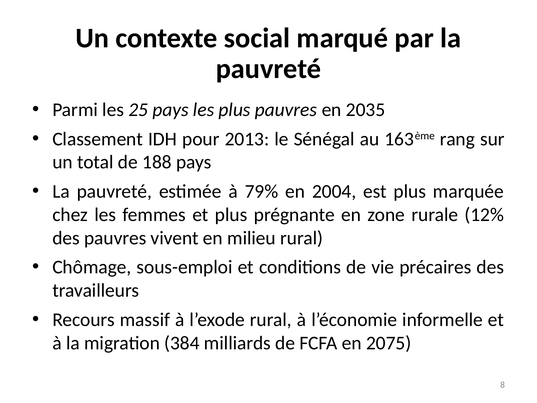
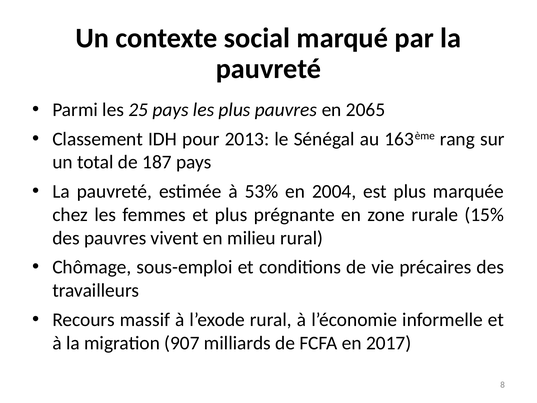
2035: 2035 -> 2065 (366, 110)
188: 188 -> 187 (157, 162)
79%: 79% -> 53% (261, 191)
12%: 12% -> 15% (484, 215)
384: 384 -> 907 (182, 343)
2075: 2075 -> 2017 (389, 343)
